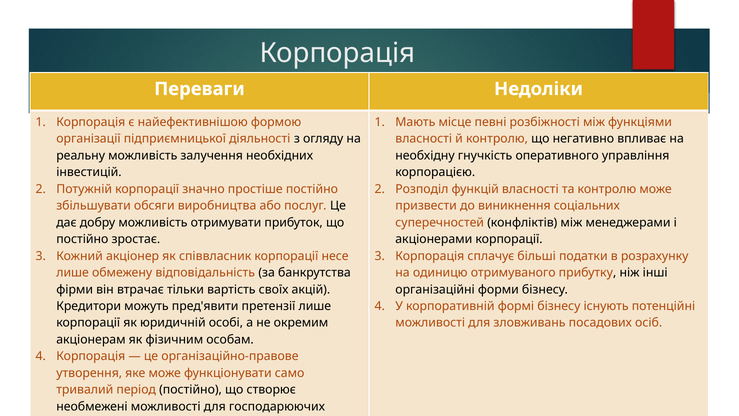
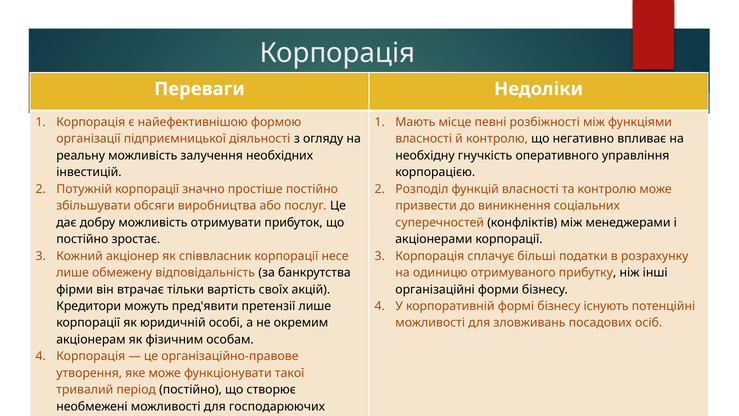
само: само -> такої (290, 373)
